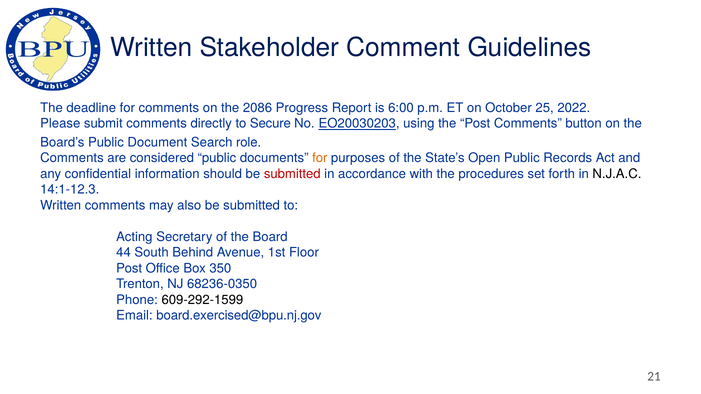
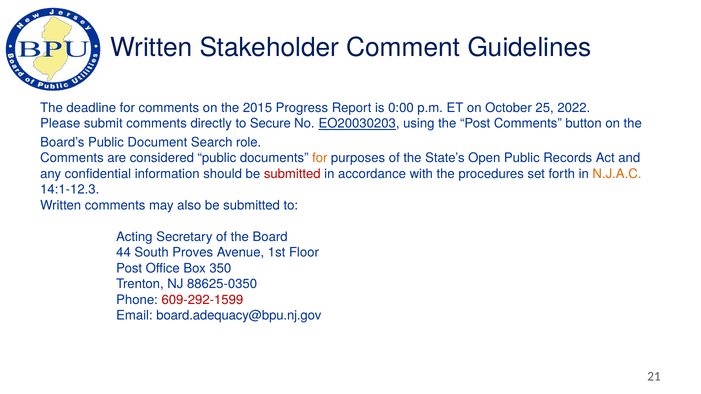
2086: 2086 -> 2015 (257, 108)
6:00: 6:00 -> 0:00 (401, 108)
N.J.A.C colour: black -> orange (617, 174)
Behind: Behind -> Proves (193, 253)
68236-0350: 68236-0350 -> 88625-0350 (222, 284)
609-292-1599 colour: black -> red (202, 300)
board.exercised@bpu.nj.gov: board.exercised@bpu.nj.gov -> board.adequacy@bpu.nj.gov (239, 316)
